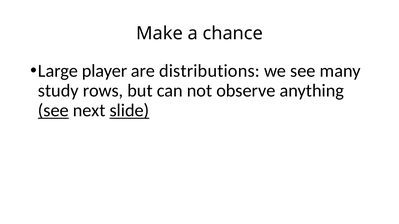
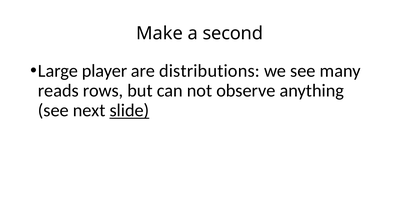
chance: chance -> second (233, 34)
study: study -> reads (58, 91)
see underline: present -> none (53, 111)
